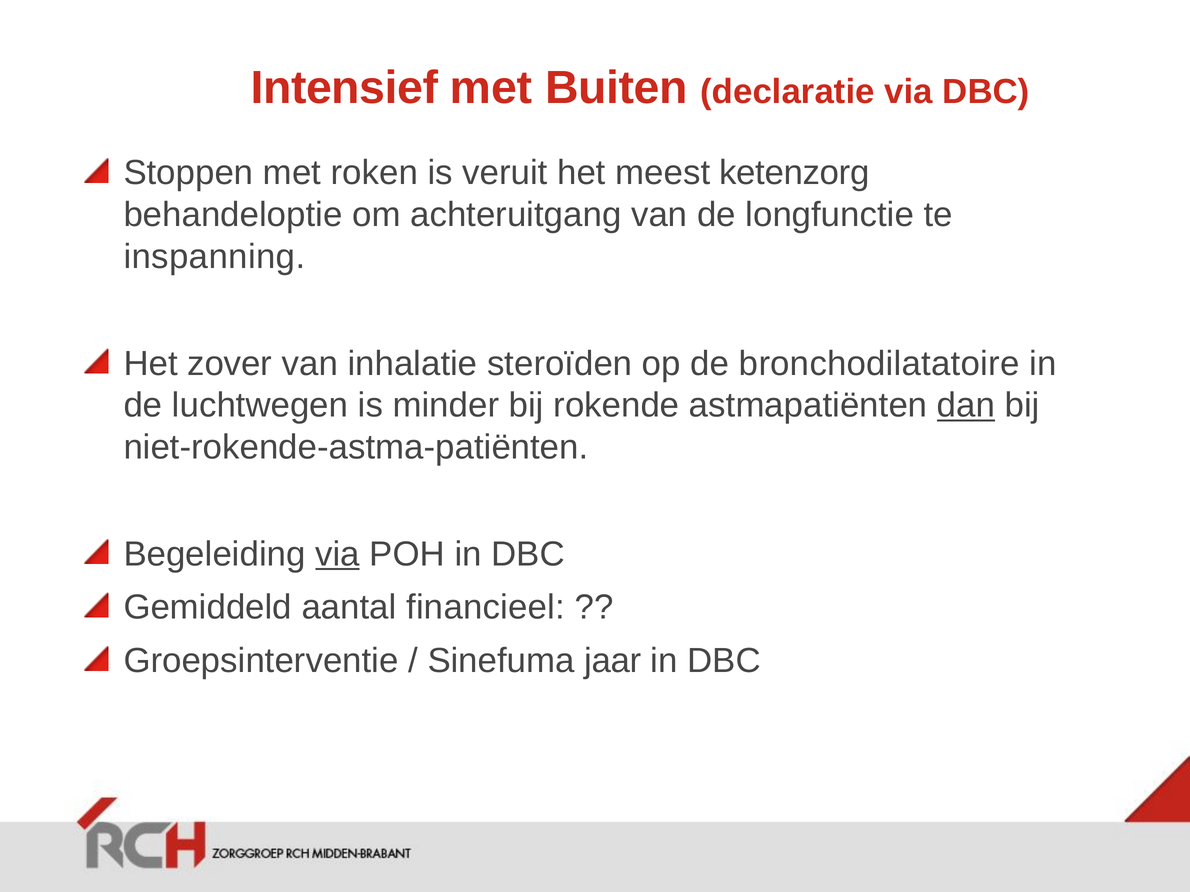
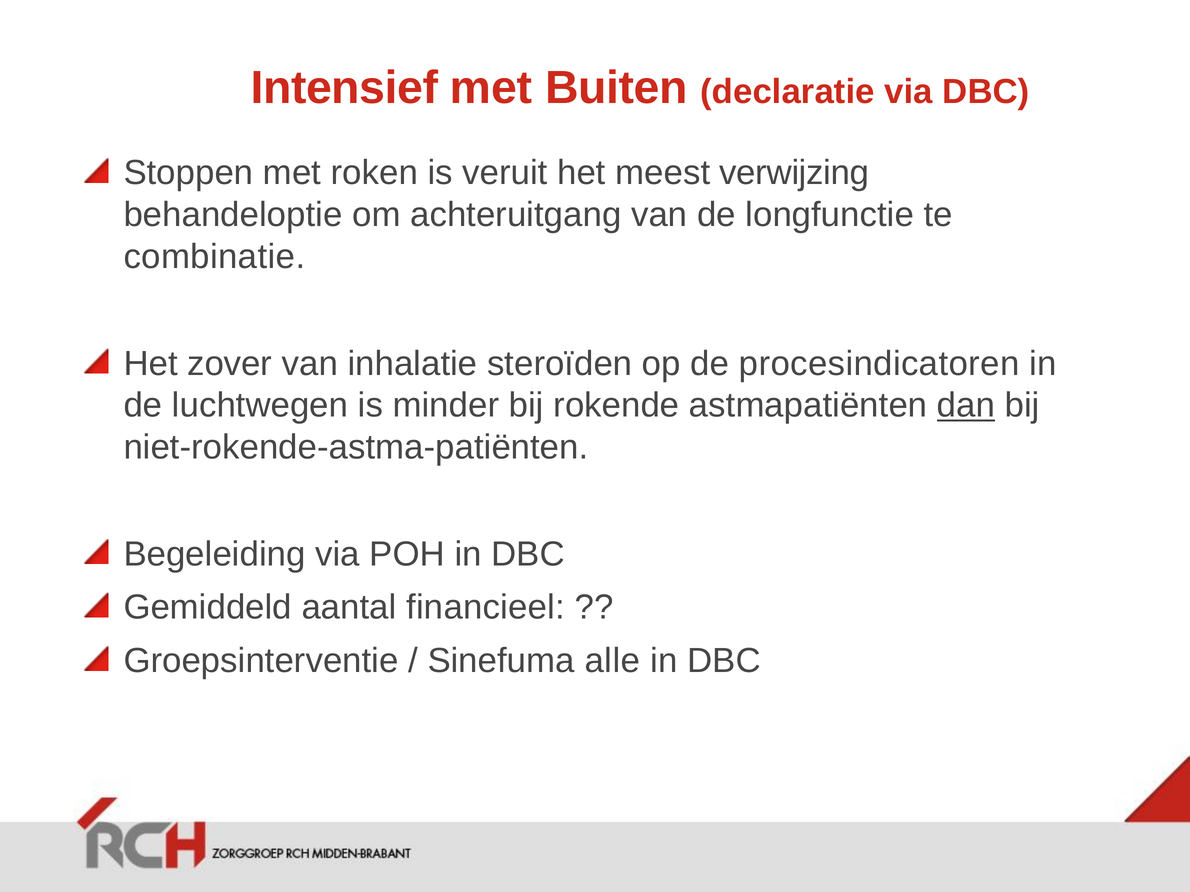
ketenzorg: ketenzorg -> verwijzing (794, 173)
inspanning: inspanning -> combinatie (214, 257)
bronchodilatatoire: bronchodilatatoire -> procesindicatoren (879, 364)
via underline: present -> none (338, 554)
jaar: jaar -> alle (612, 661)
